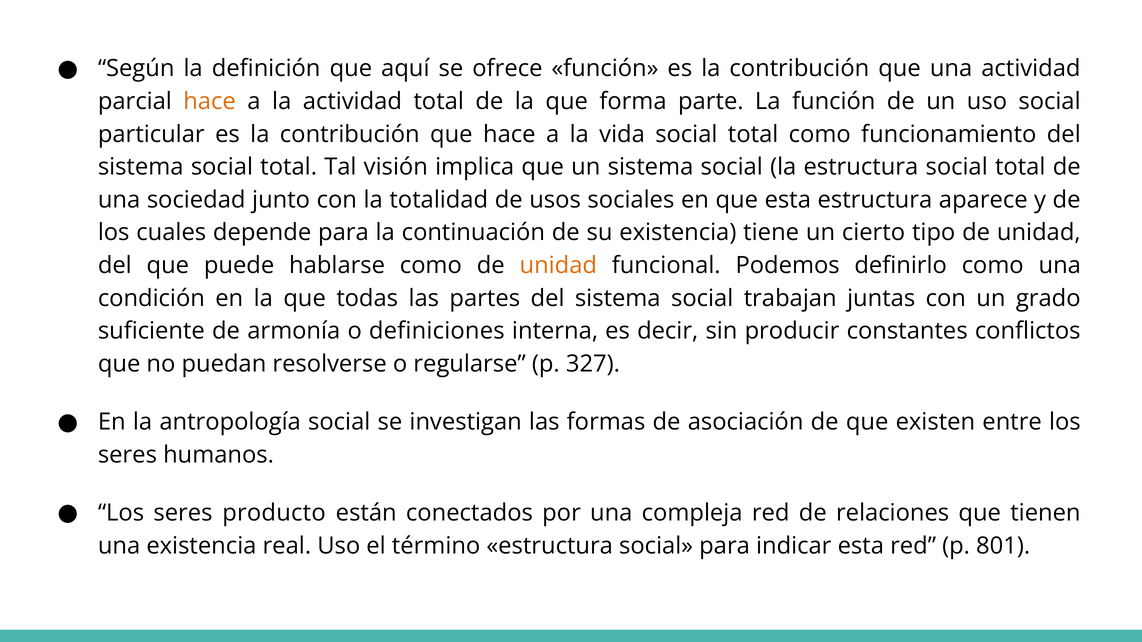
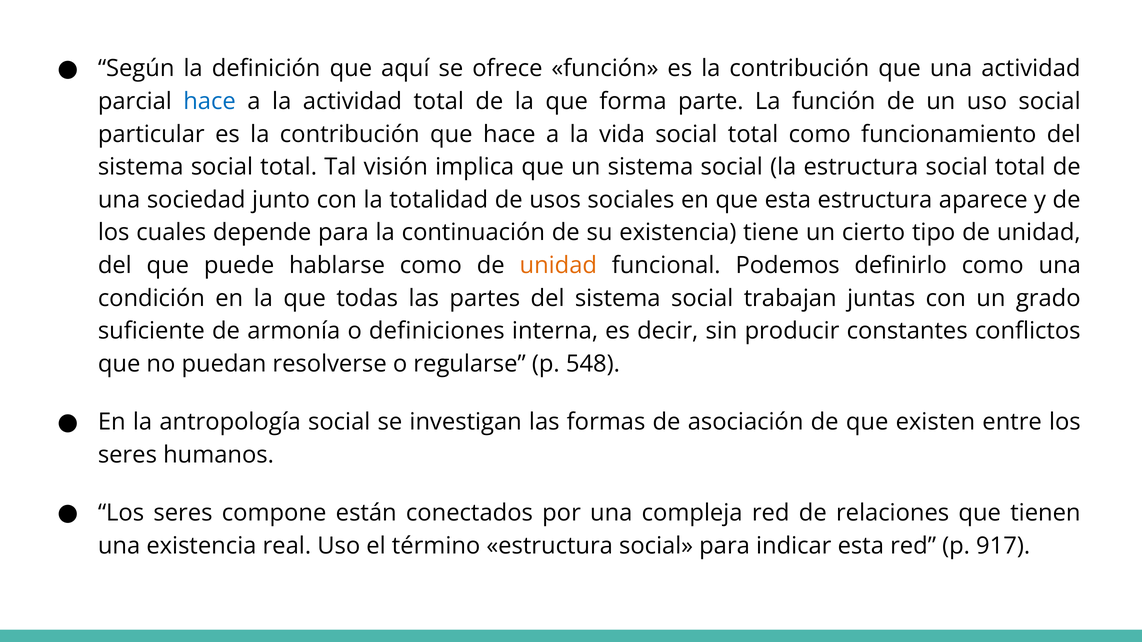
hace colour: orange -> blue (210, 101)
327: 327 -> 548 (593, 364)
producto: producto -> compone (274, 513)
801: 801 -> 917 (1003, 546)
